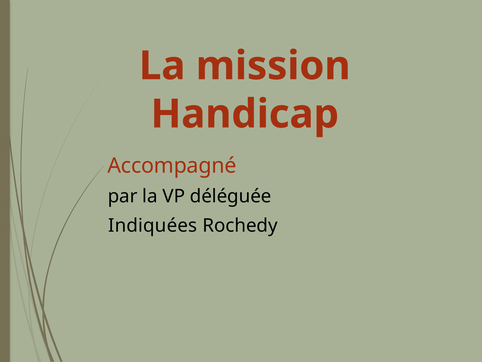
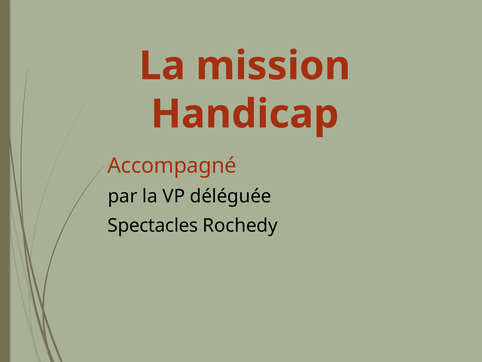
Indiquées: Indiquées -> Spectacles (153, 225)
